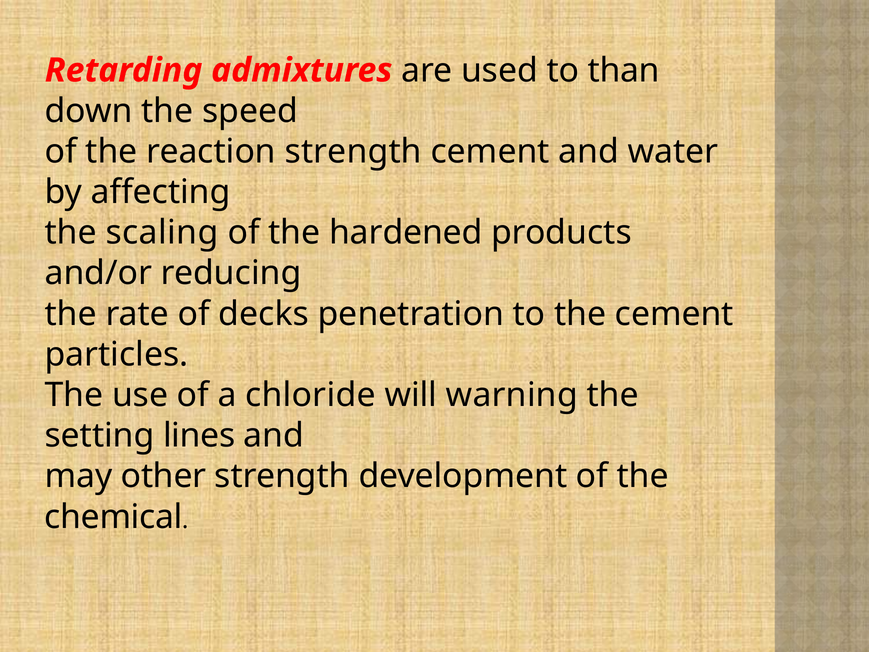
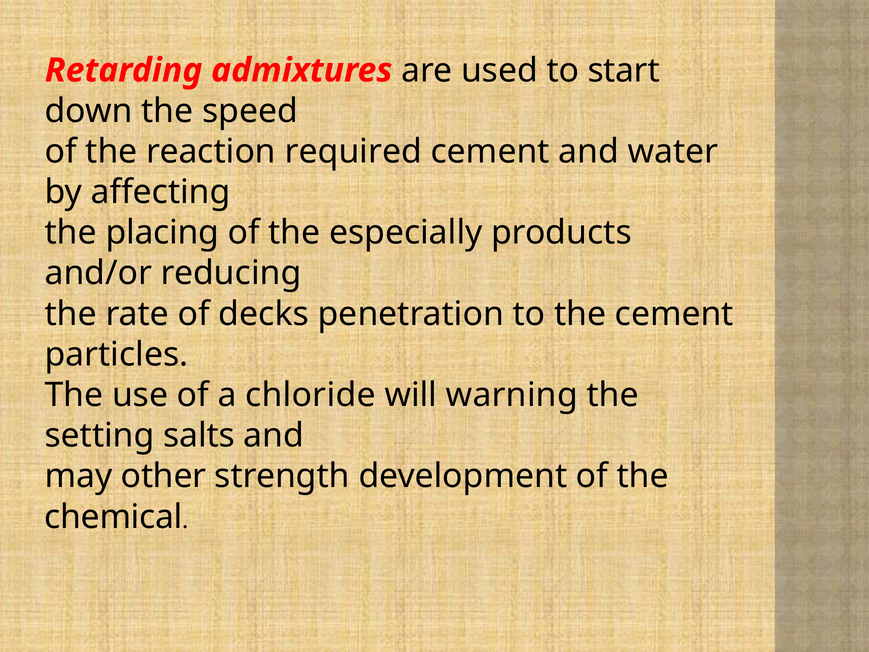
than: than -> start (624, 70)
reaction strength: strength -> required (353, 151)
scaling: scaling -> placing (162, 233)
hardened: hardened -> especially (406, 233)
lines: lines -> salts (199, 436)
